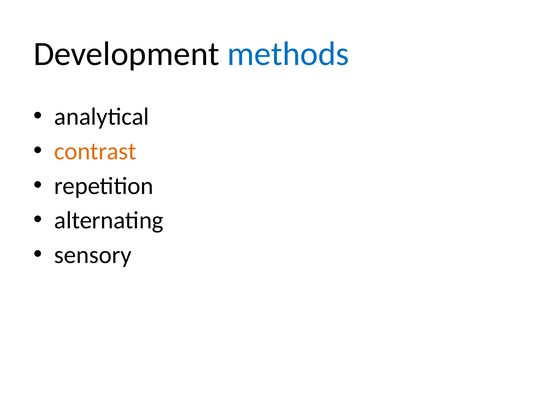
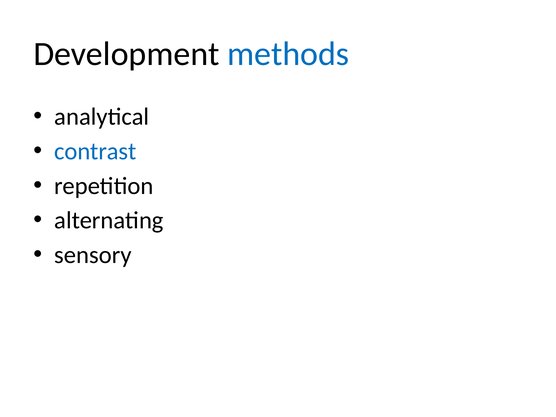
contrast colour: orange -> blue (95, 151)
